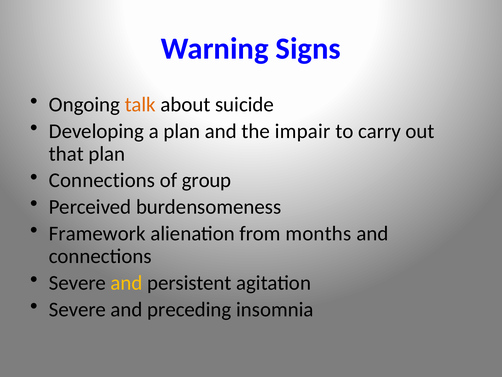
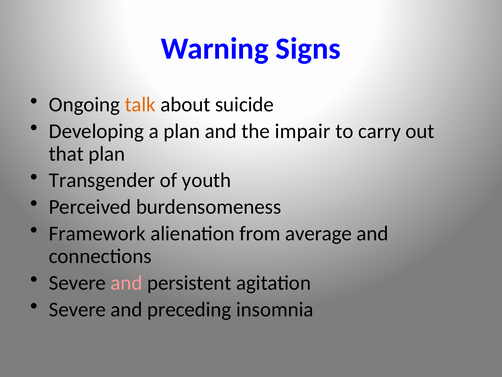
Connections: Connections -> Transgender (102, 180)
group: group -> youth (207, 180)
months: months -> average (319, 233)
and colour: yellow -> pink (127, 283)
